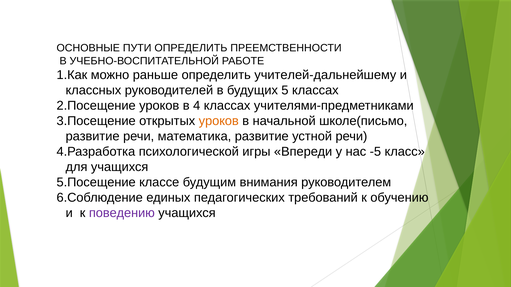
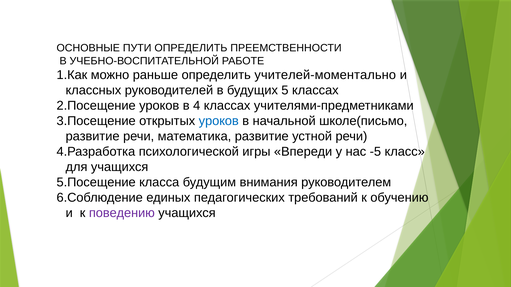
учителей-дальнейшему: учителей-дальнейшему -> учителей-моментально (325, 75)
уроков colour: orange -> blue (219, 121)
классе: классе -> класса (159, 183)
